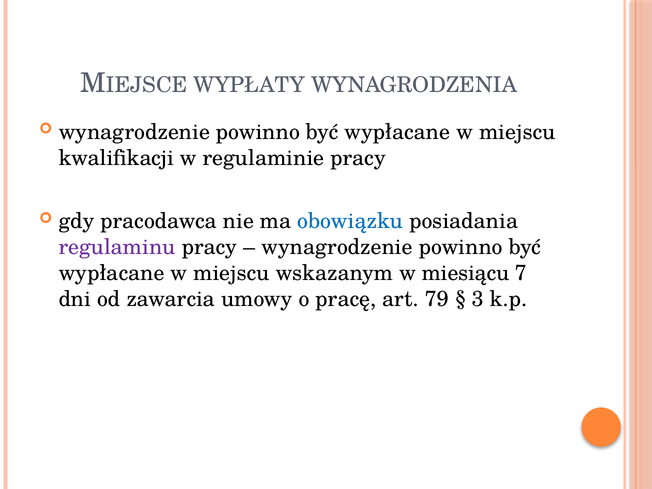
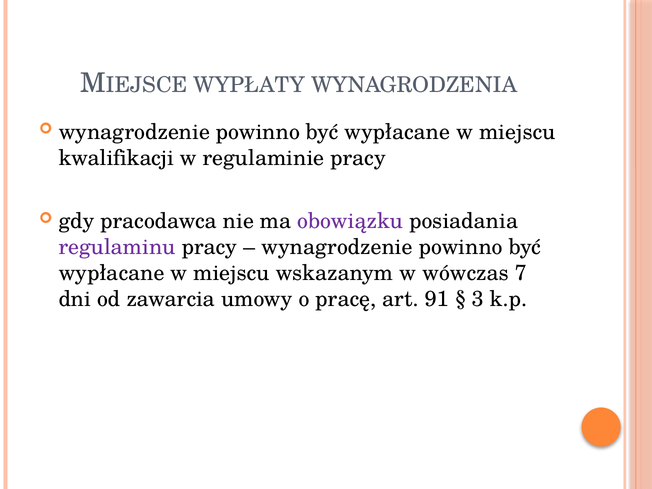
obowiązku colour: blue -> purple (350, 221)
miesiącu: miesiącu -> wówczas (466, 273)
79: 79 -> 91 (437, 299)
